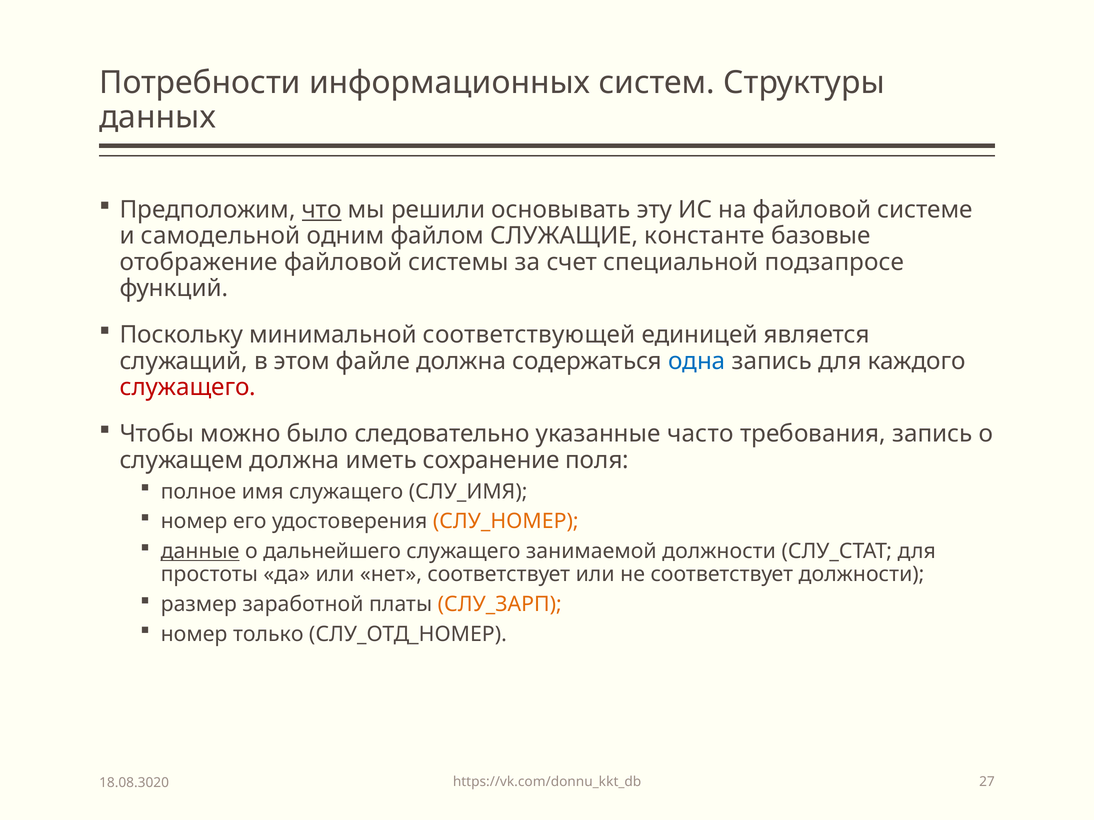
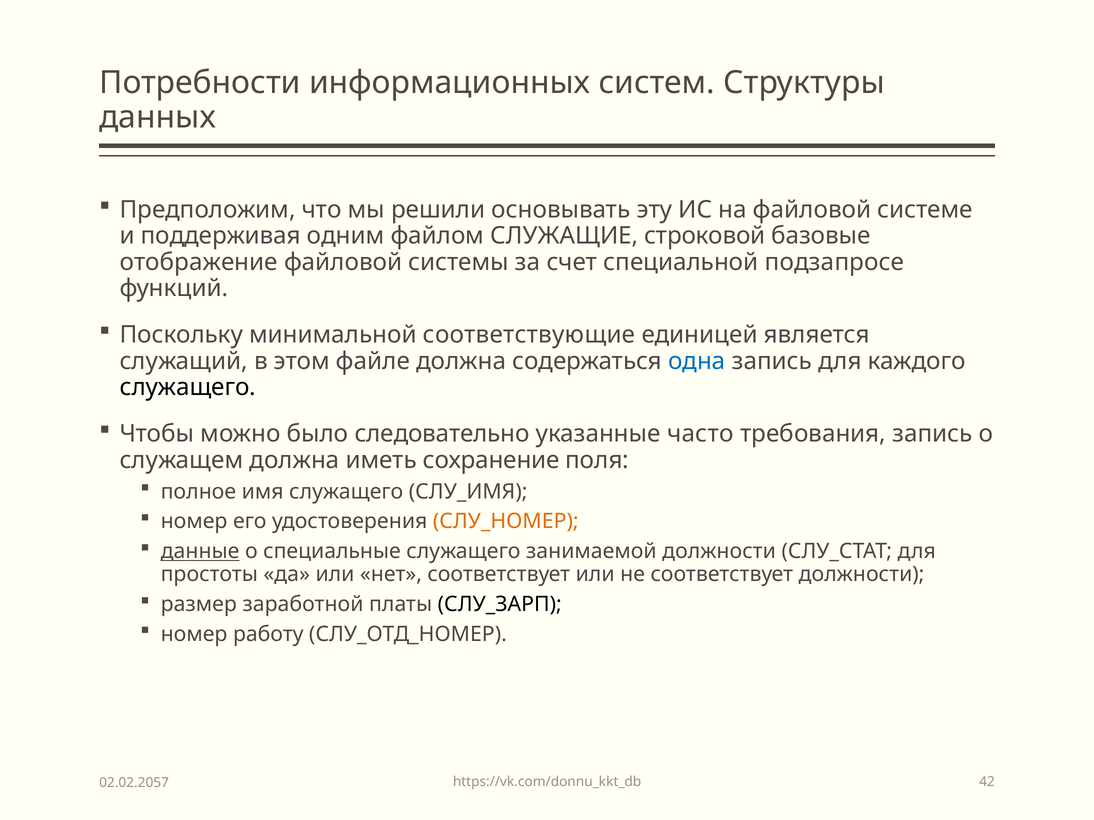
что underline: present -> none (322, 210)
самодельной: самодельной -> поддерживая (221, 236)
константе: константе -> строковой (705, 236)
соответствующей: соответствующей -> соответствующие (529, 335)
служащего colour: red -> black (188, 388)
дальнейшего: дальнейшего -> специальные (332, 552)
СЛУ_ЗАРП colour: orange -> black (500, 605)
только: только -> работу (268, 634)
27: 27 -> 42 (987, 782)
18.08.3020: 18.08.3020 -> 02.02.2057 (134, 783)
